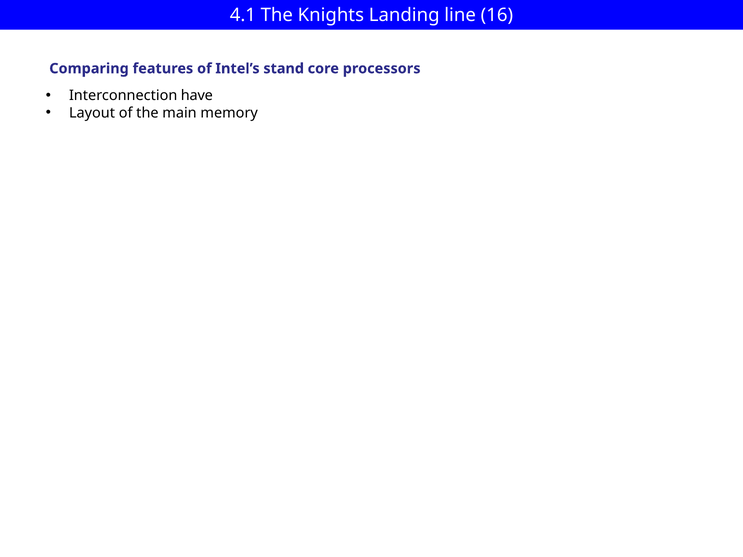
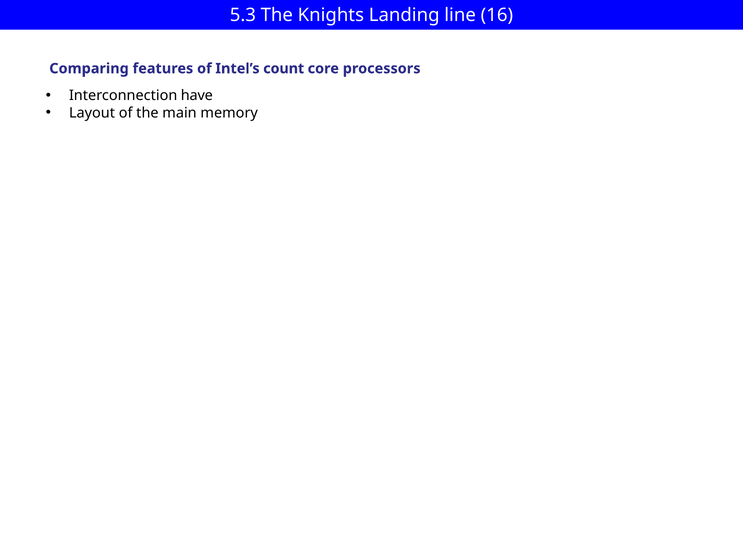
4.1: 4.1 -> 5.3 (243, 15)
stand: stand -> count (284, 69)
